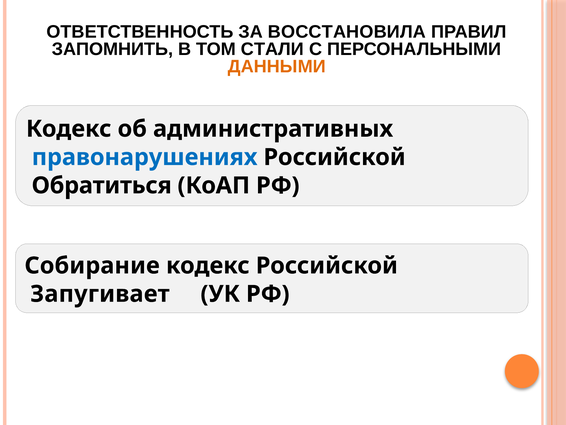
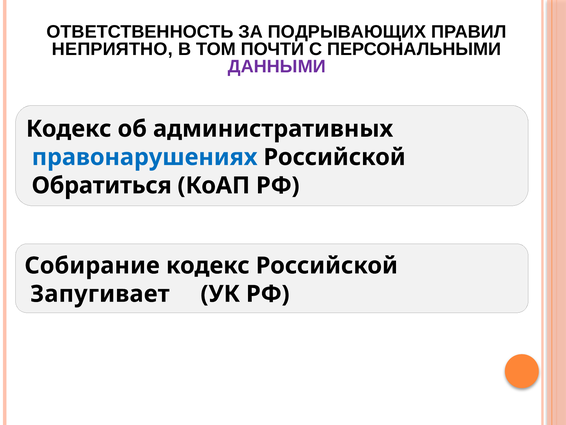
ВОССТАНОВИЛА: ВОССТАНОВИЛА -> ПОДРЫВАЮЩИХ (347, 32)
ЗАПОМНИТЬ: ЗАПОМНИТЬ -> НЕПРИЯТНО (112, 49)
СТАЛИ: СТАЛИ -> ПОЧТИ (272, 49)
ДАННЫМИ colour: orange -> purple (277, 67)
